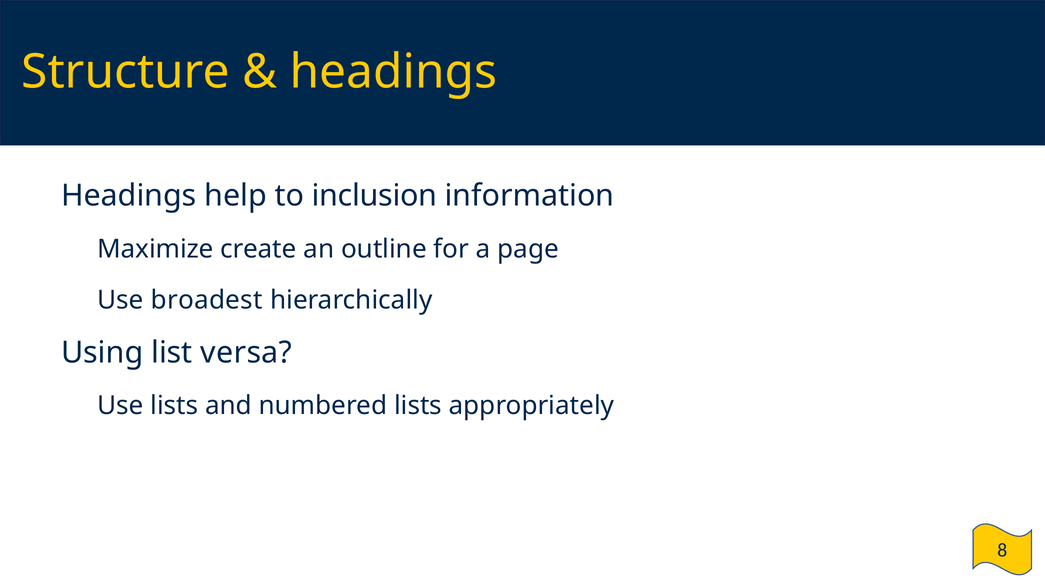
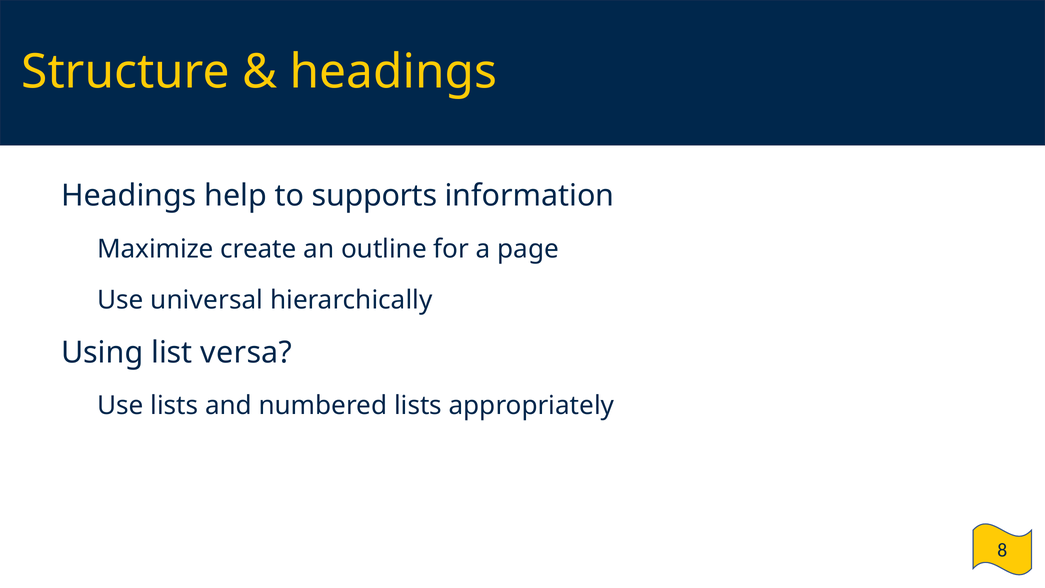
inclusion: inclusion -> supports (375, 196)
broadest: broadest -> universal (207, 300)
